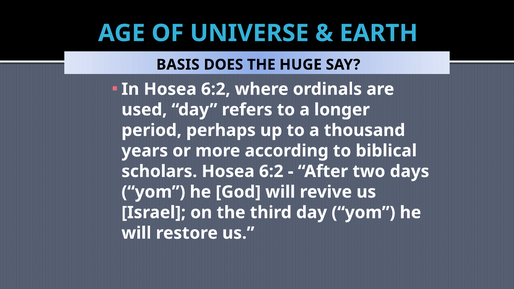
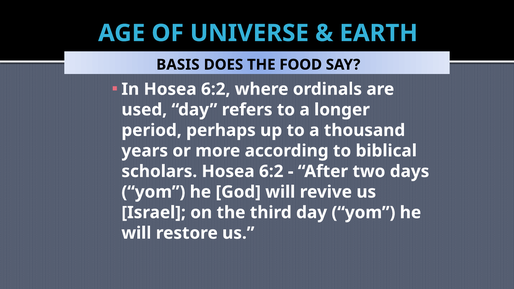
HUGE: HUGE -> FOOD (301, 65)
